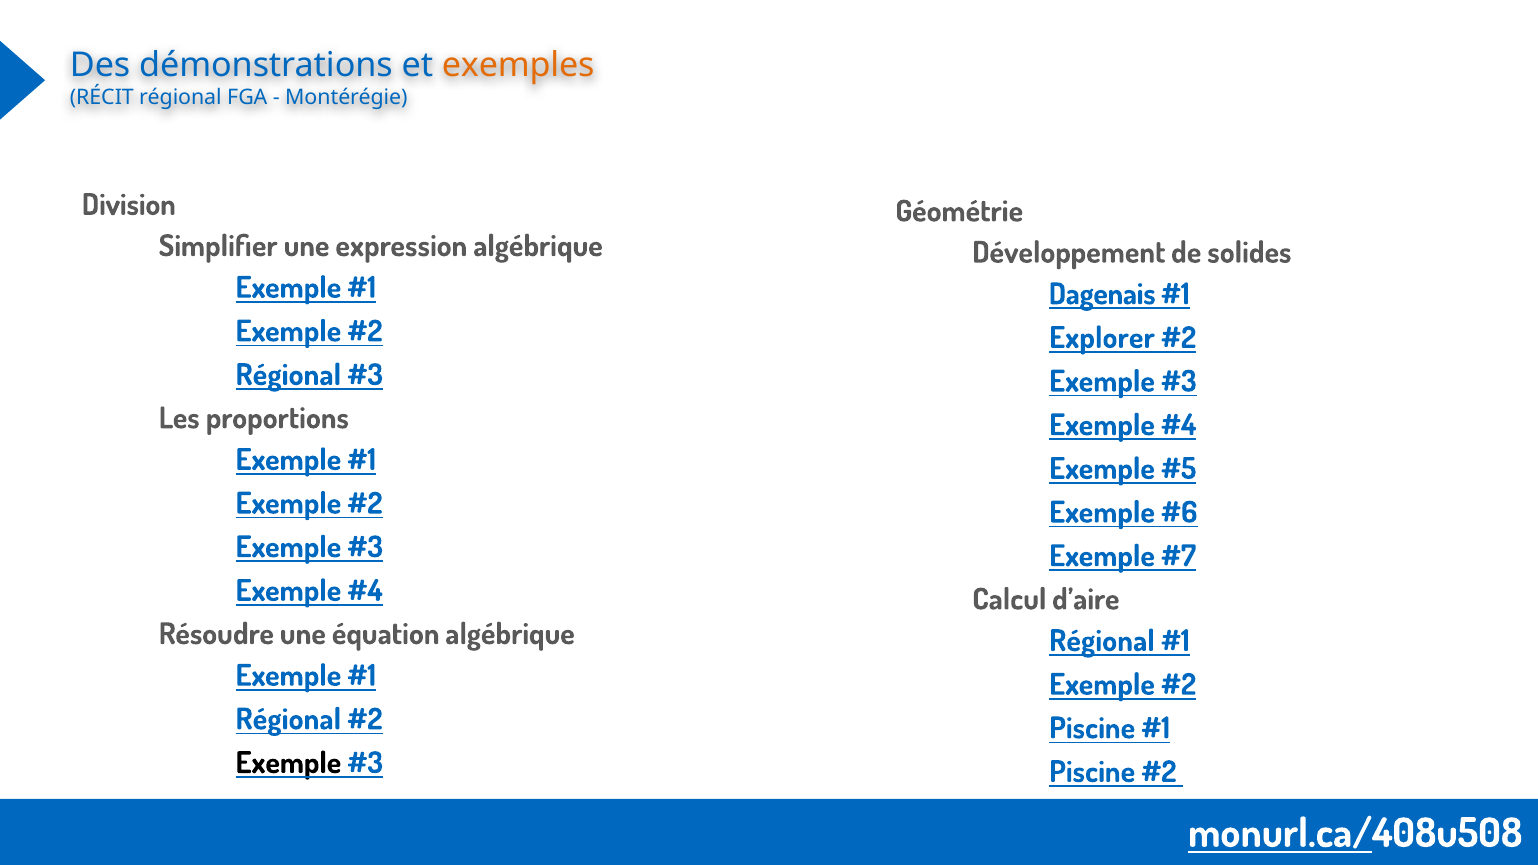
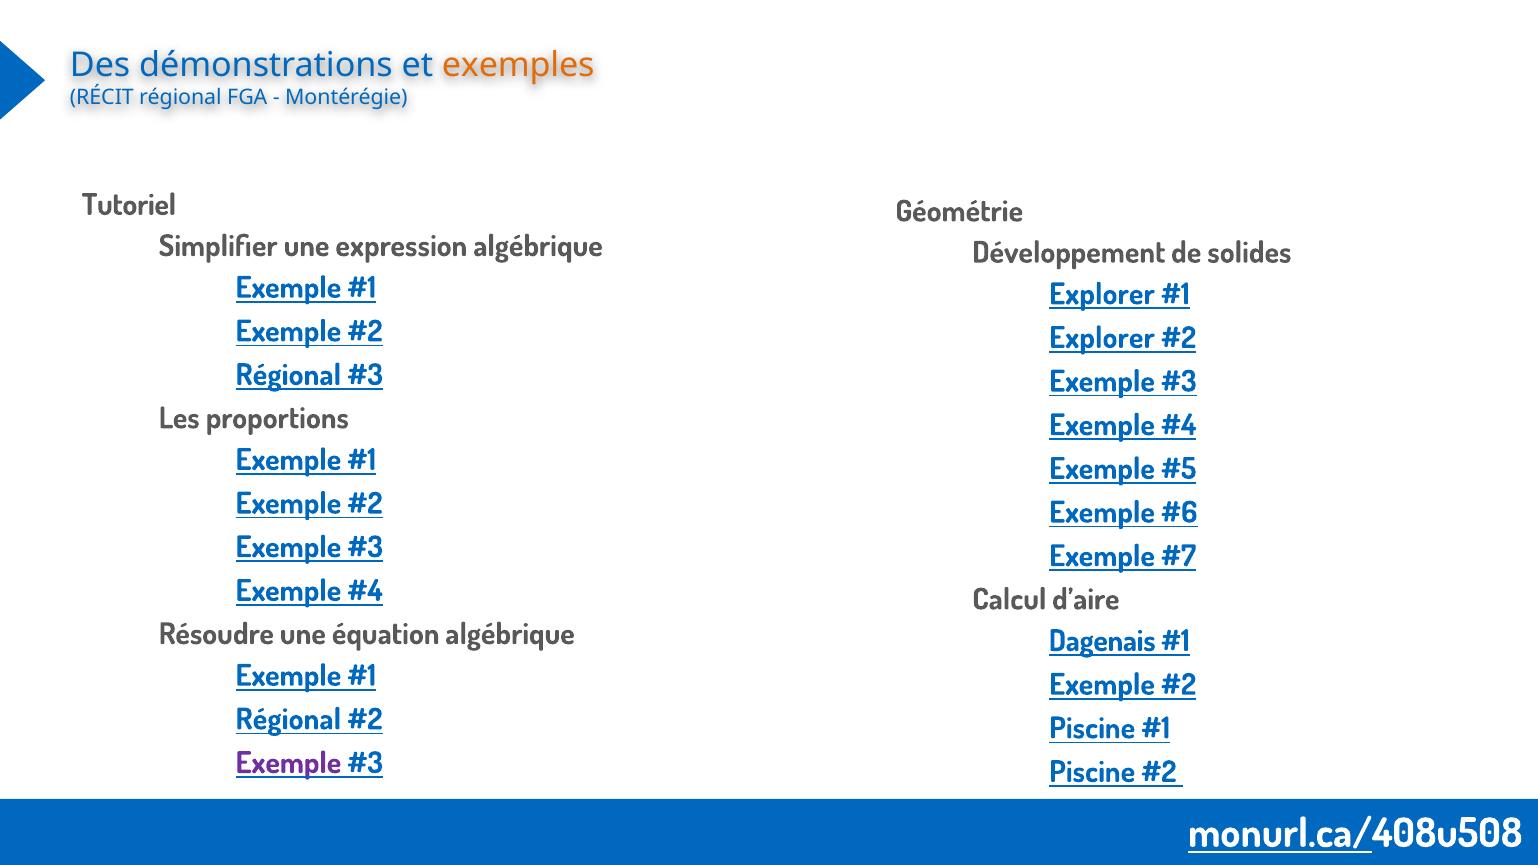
Division: Division -> Tutoriel (129, 205)
Dagenais: Dagenais -> Explorer (1102, 294)
Régional: Régional -> Dagenais (1102, 641)
Exemple colour: black -> purple (288, 763)
